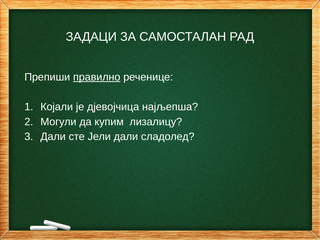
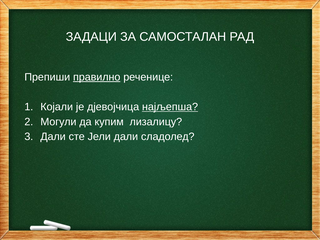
најљепша underline: none -> present (170, 107)
